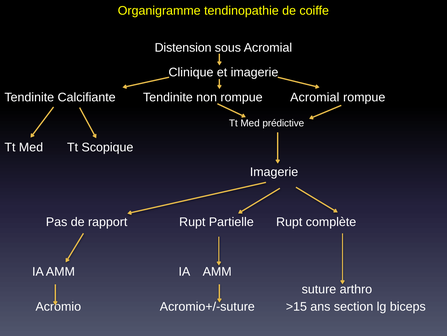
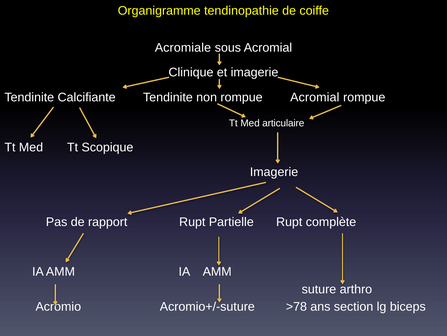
Distension: Distension -> Acromiale (183, 47)
prédictive: prédictive -> articulaire (283, 123)
>15: >15 -> >78 (296, 306)
